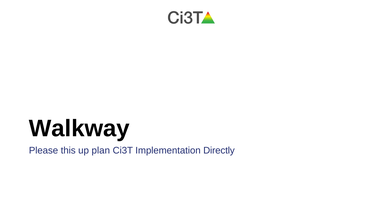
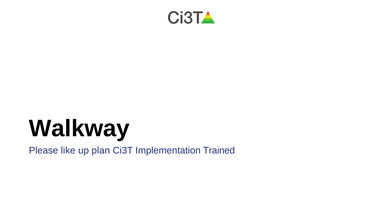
this: this -> like (68, 150)
Directly: Directly -> Trained (219, 150)
